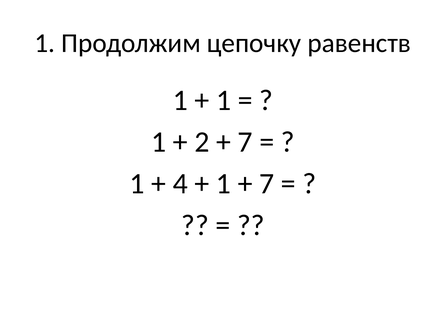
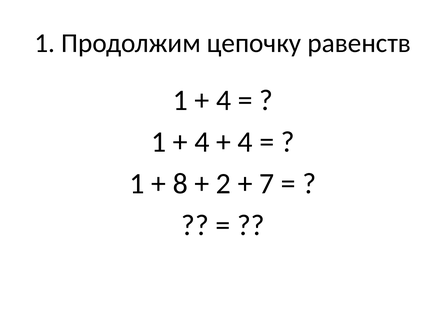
1: 1 -> 4 (224, 100)
2: 2 -> 4 (202, 142)
7: 7 -> 4 (245, 142)
4: 4 -> 8 (180, 183)
1: 1 -> 2 (223, 183)
